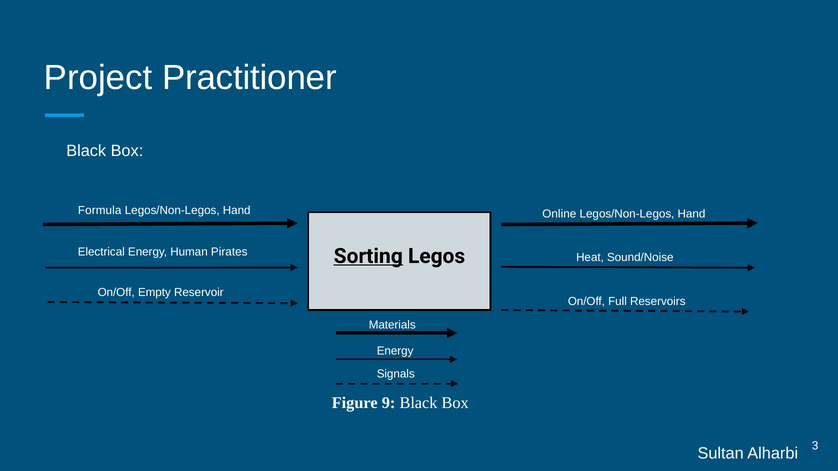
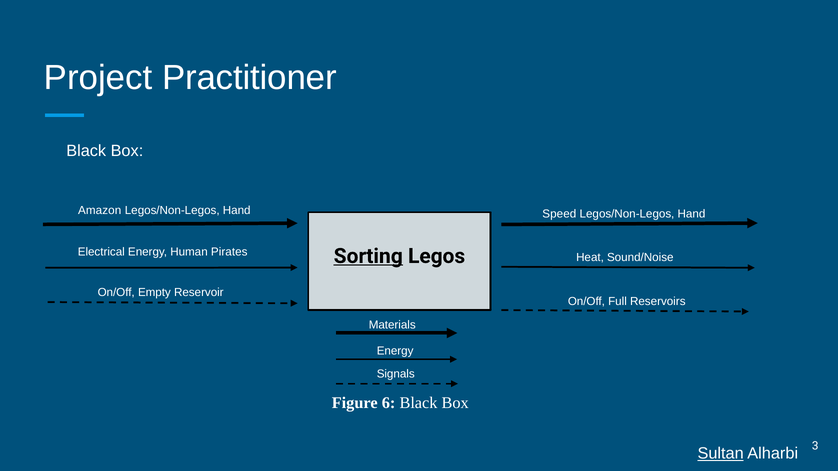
Formula: Formula -> Amazon (100, 211)
Online: Online -> Speed (559, 214)
9: 9 -> 6 (389, 403)
Sultan underline: none -> present (721, 454)
